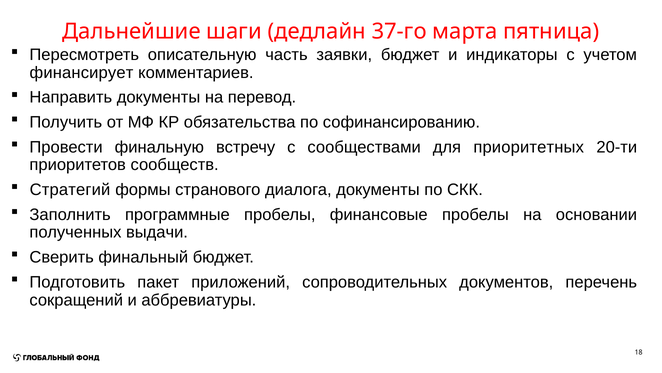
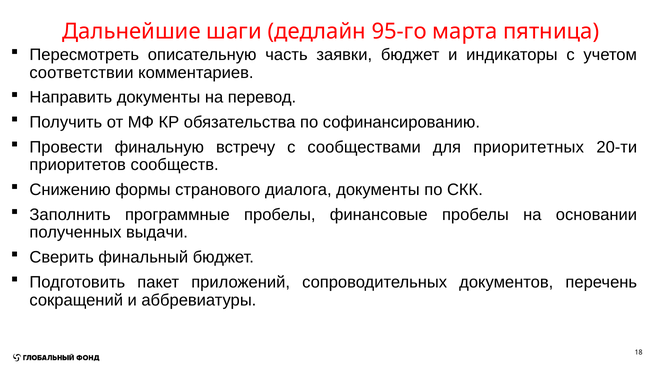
37-го: 37-го -> 95-го (399, 31)
финансирует: финансирует -> соответствии (82, 73)
Стратегий: Стратегий -> Снижению (70, 189)
